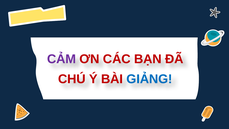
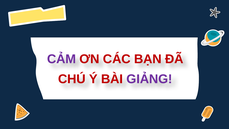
GIẢNG colour: blue -> purple (149, 79)
